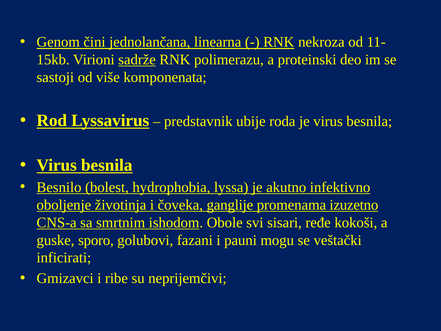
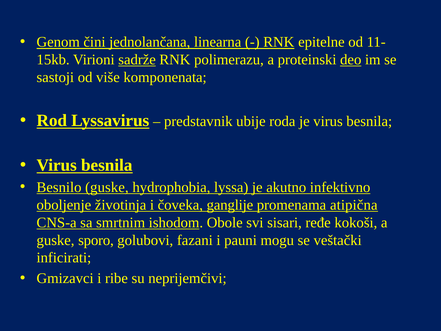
nekroza: nekroza -> epitelne (321, 42)
deo underline: none -> present (351, 60)
Besnilo bolest: bolest -> guske (107, 187)
izuzetno: izuzetno -> atipična (354, 205)
